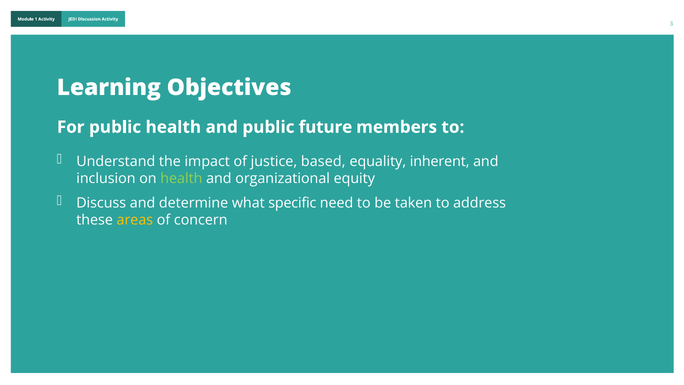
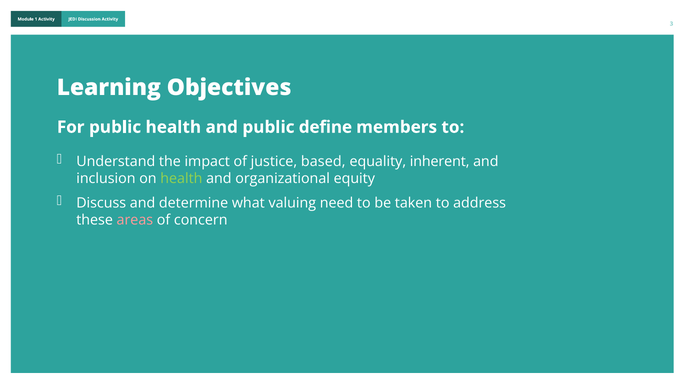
future: future -> define (325, 127)
specific: specific -> valuing (292, 203)
areas colour: yellow -> pink (135, 220)
